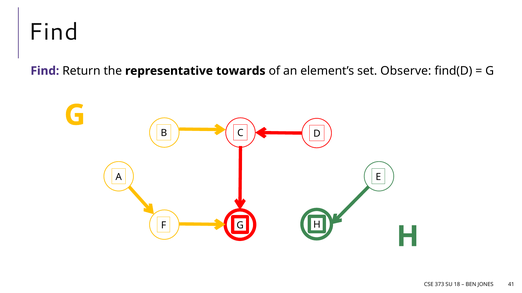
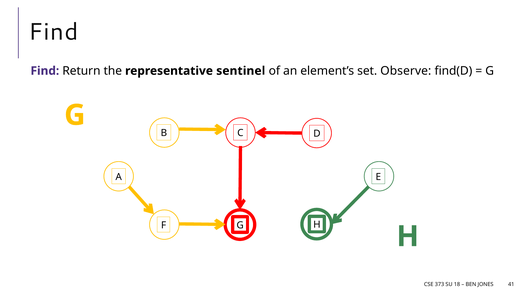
towards: towards -> sentinel (241, 71)
